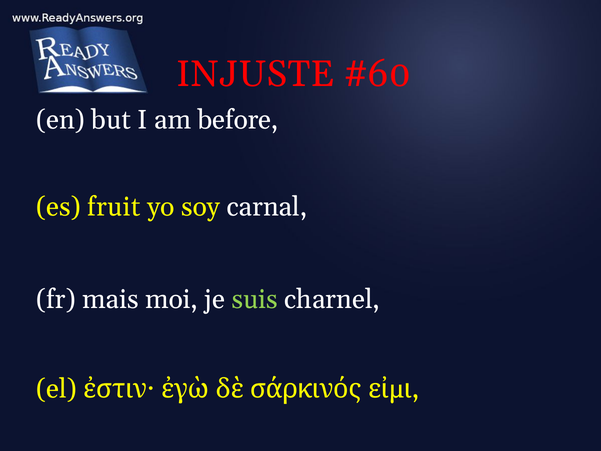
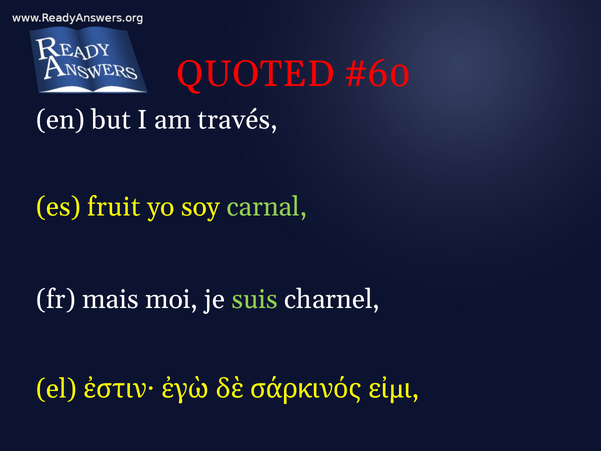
INJUSTE: INJUSTE -> QUOTED (256, 74)
before: before -> través (238, 120)
carnal colour: white -> light green (267, 207)
